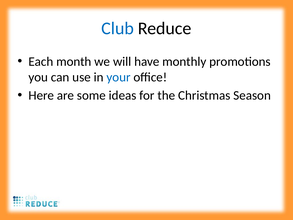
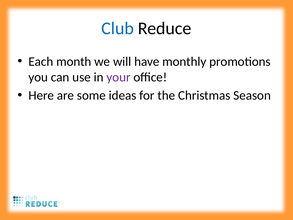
your colour: blue -> purple (119, 77)
